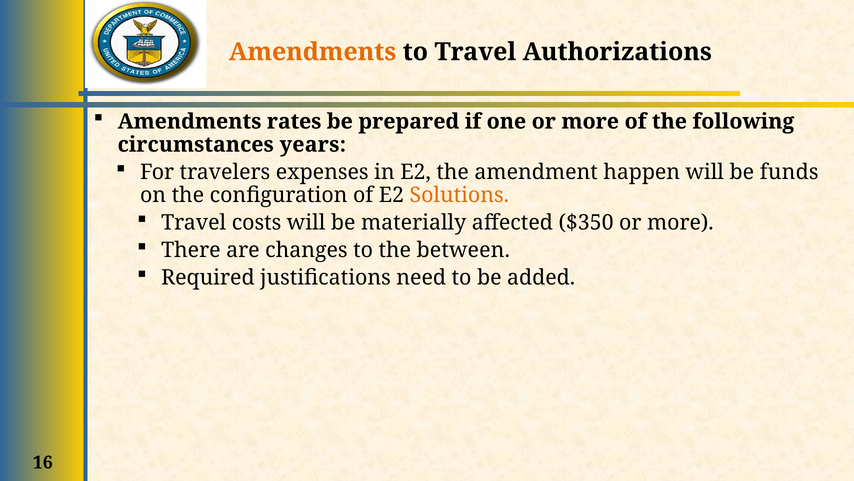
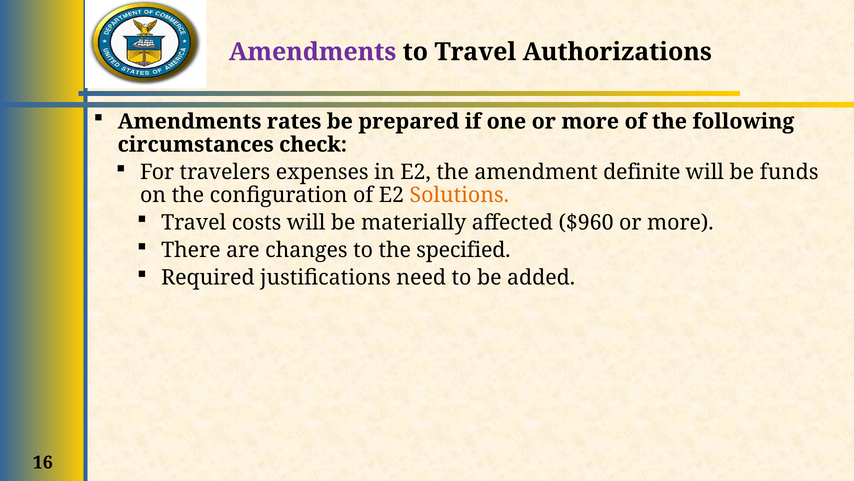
Amendments colour: orange -> purple (313, 52)
years: years -> check (313, 144)
happen: happen -> definite (642, 172)
$350: $350 -> $960 (586, 222)
between: between -> specified (463, 250)
